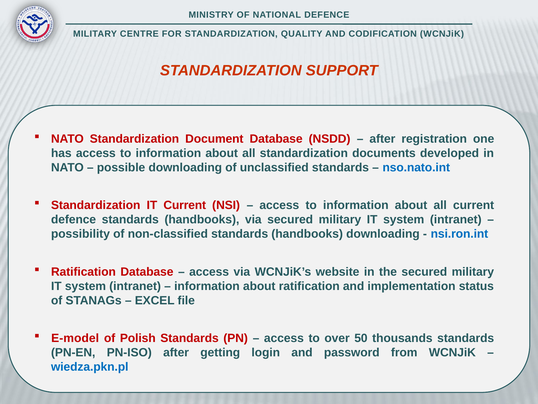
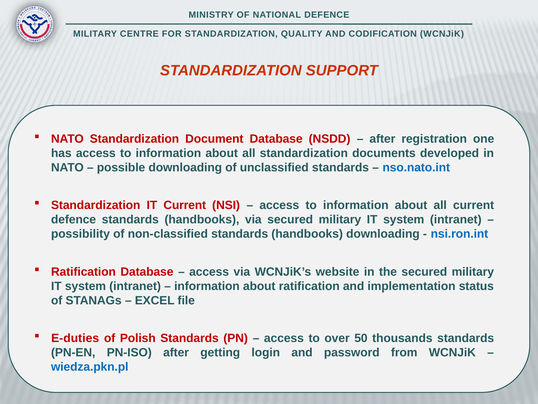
E-model: E-model -> E-duties (75, 338)
